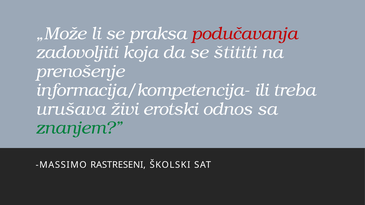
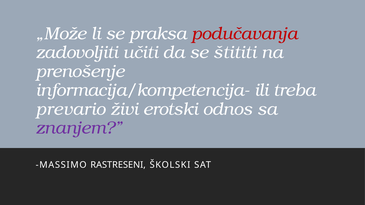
koja: koja -> učiti (140, 53)
urušava: urušava -> prevario (71, 109)
znanjem colour: green -> purple (79, 128)
